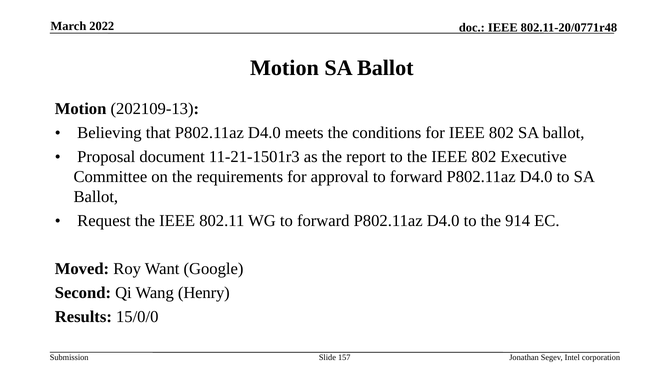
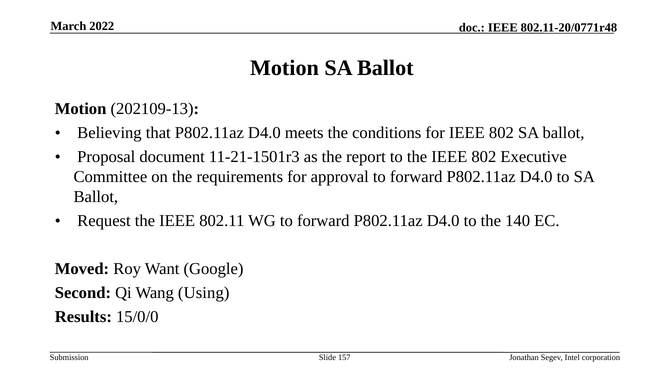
914: 914 -> 140 (518, 221)
Henry: Henry -> Using (204, 293)
